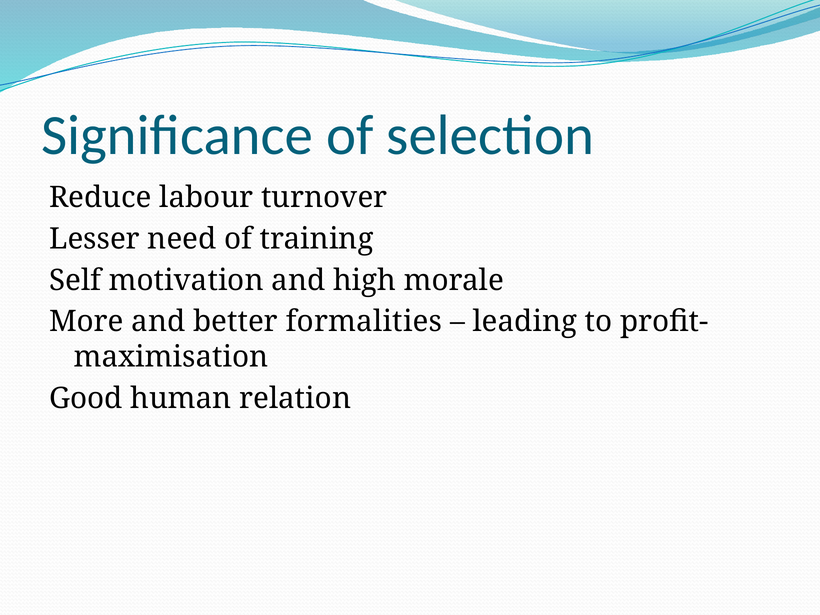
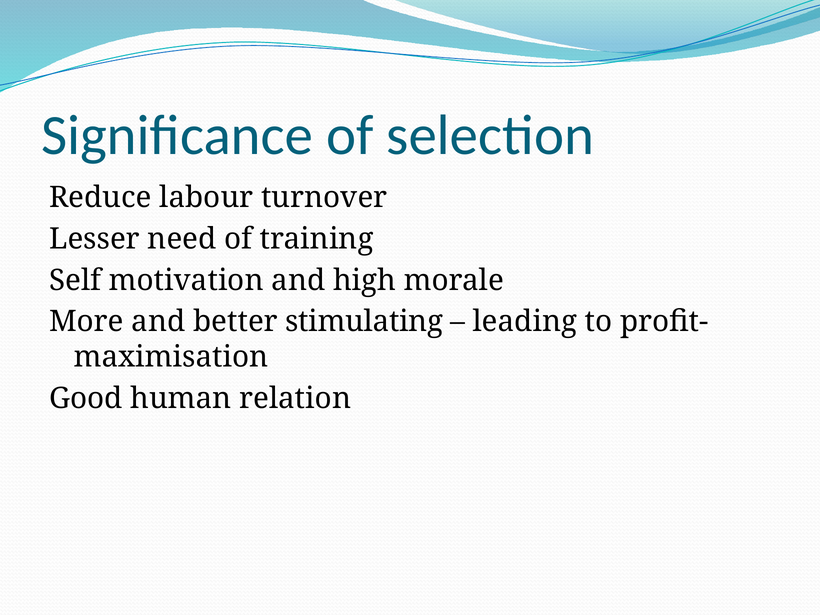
formalities: formalities -> stimulating (364, 322)
